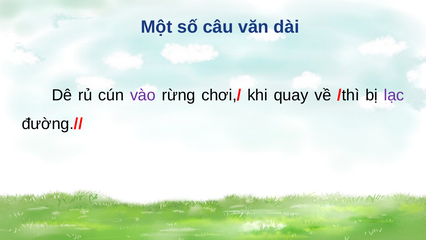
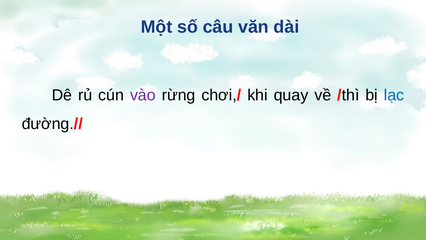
lạc colour: purple -> blue (394, 95)
